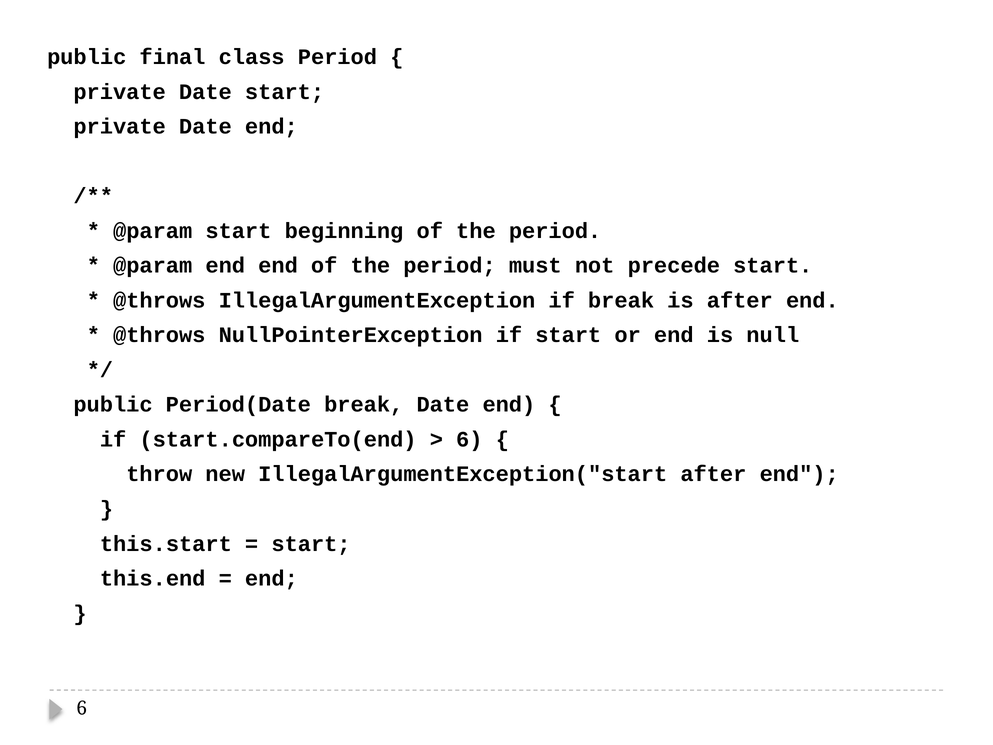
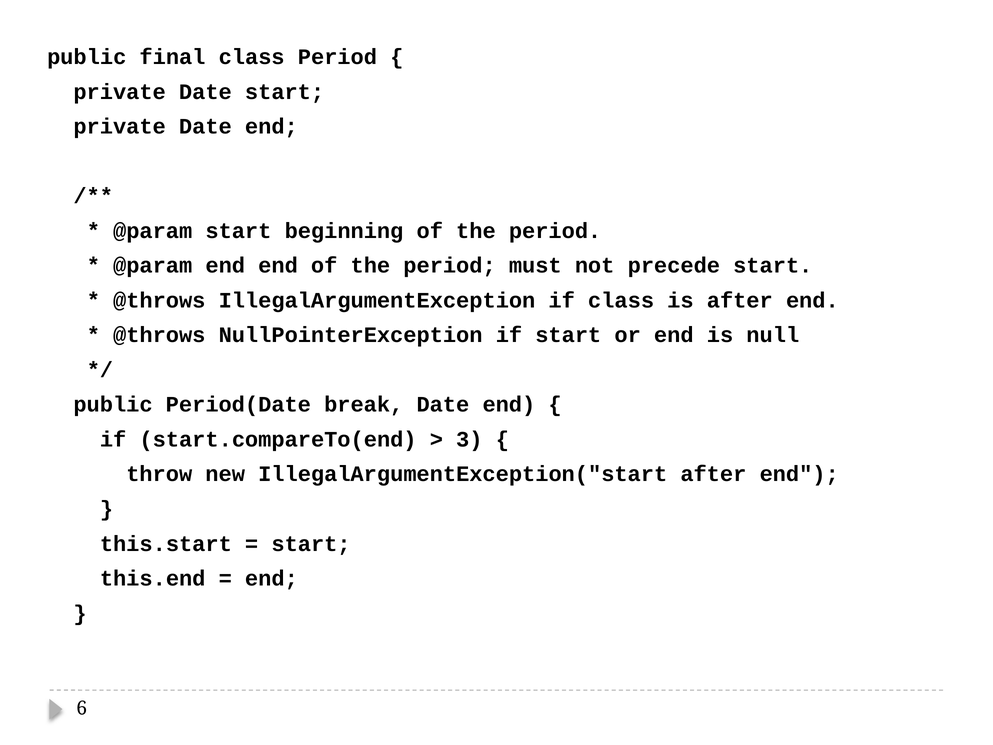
if break: break -> class (621, 300)
6: 6 -> 3 (469, 439)
